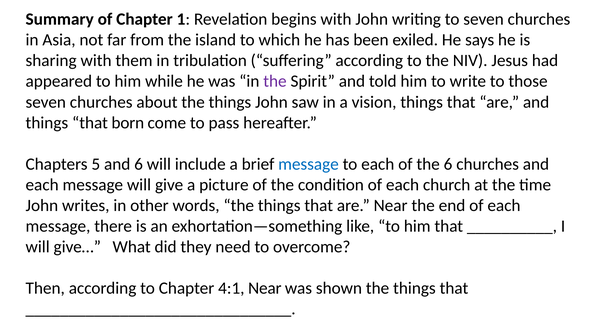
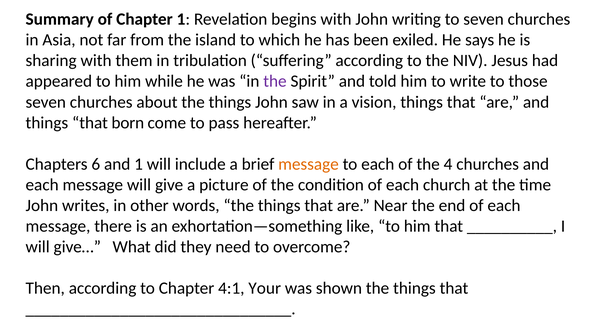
5: 5 -> 6 (96, 164)
and 6: 6 -> 1 (139, 164)
message colour: blue -> orange (308, 164)
the 6: 6 -> 4 (448, 164)
4:1 Near: Near -> Your (265, 288)
